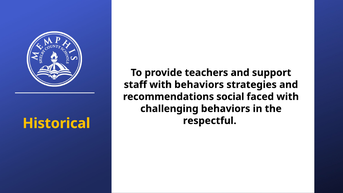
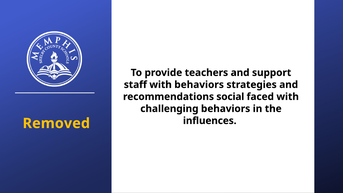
respectful: respectful -> influences (210, 121)
Historical: Historical -> Removed (56, 123)
